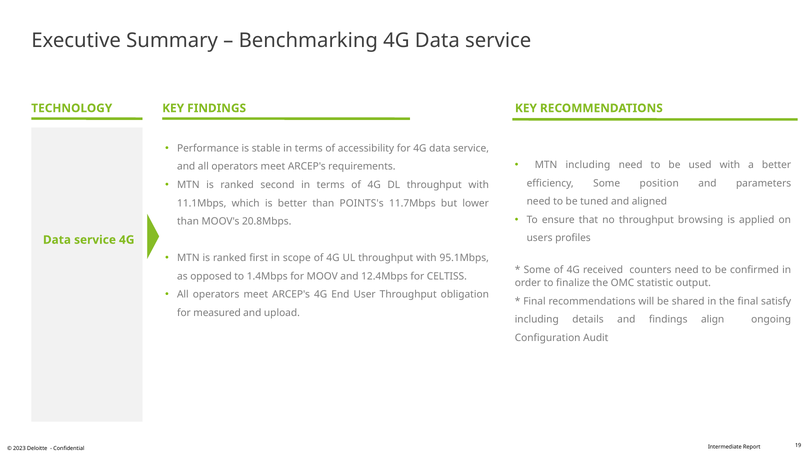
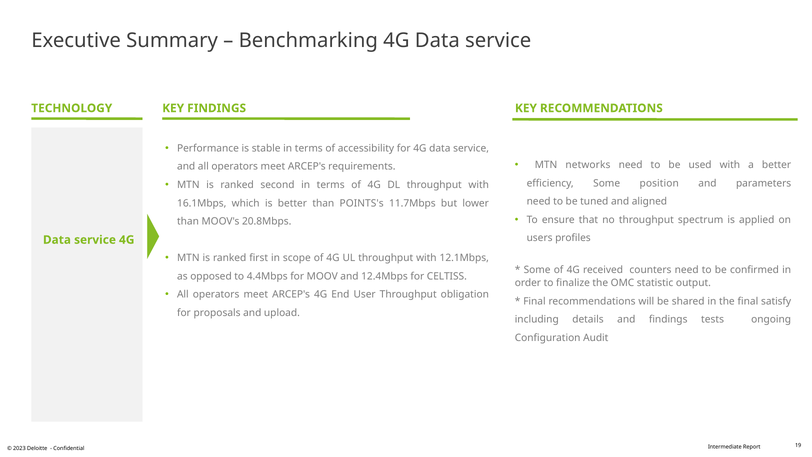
MTN including: including -> networks (588, 165)
11.1Mbps: 11.1Mbps -> 16.1Mbps (202, 203)
browsing: browsing -> spectrum (701, 220)
95.1Mbps: 95.1Mbps -> 12.1Mbps (464, 258)
1.4Mbps: 1.4Mbps -> 4.4Mbps (267, 276)
measured: measured -> proposals (217, 313)
align: align -> tests (713, 319)
